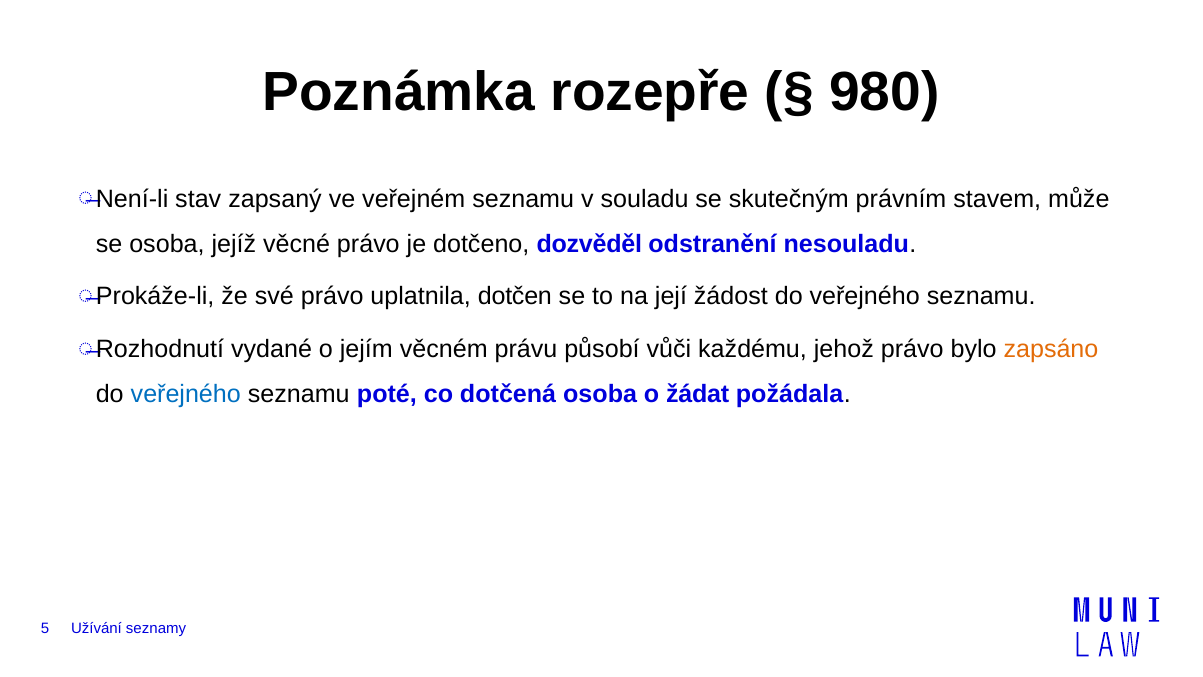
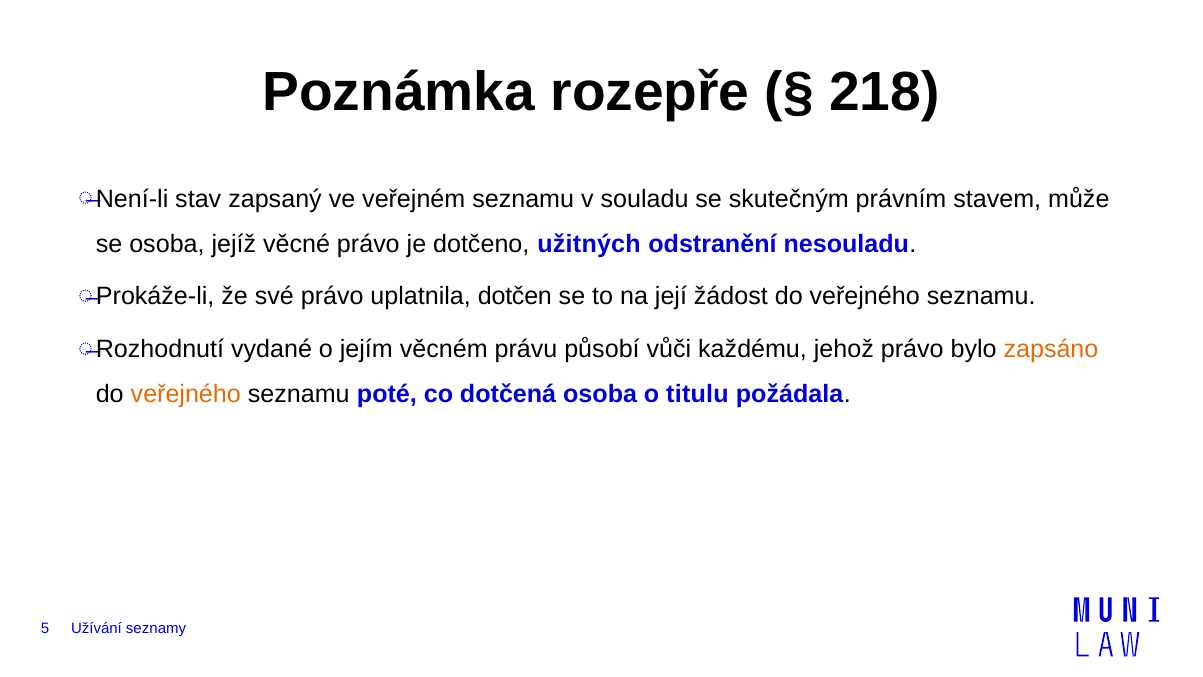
980: 980 -> 218 (884, 92)
dozvěděl: dozvěděl -> užitných (589, 244)
veřejného colour: blue -> orange (186, 394)
žádat: žádat -> titulu (697, 394)
